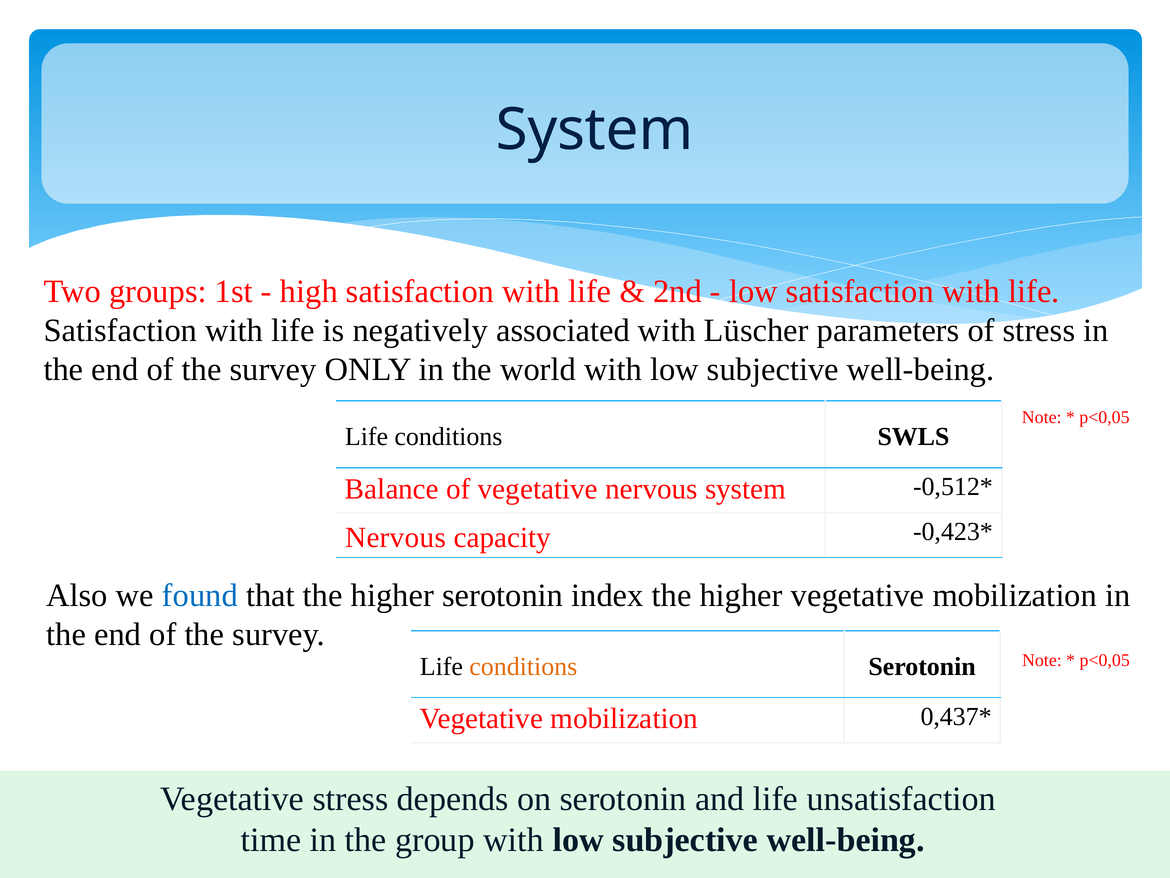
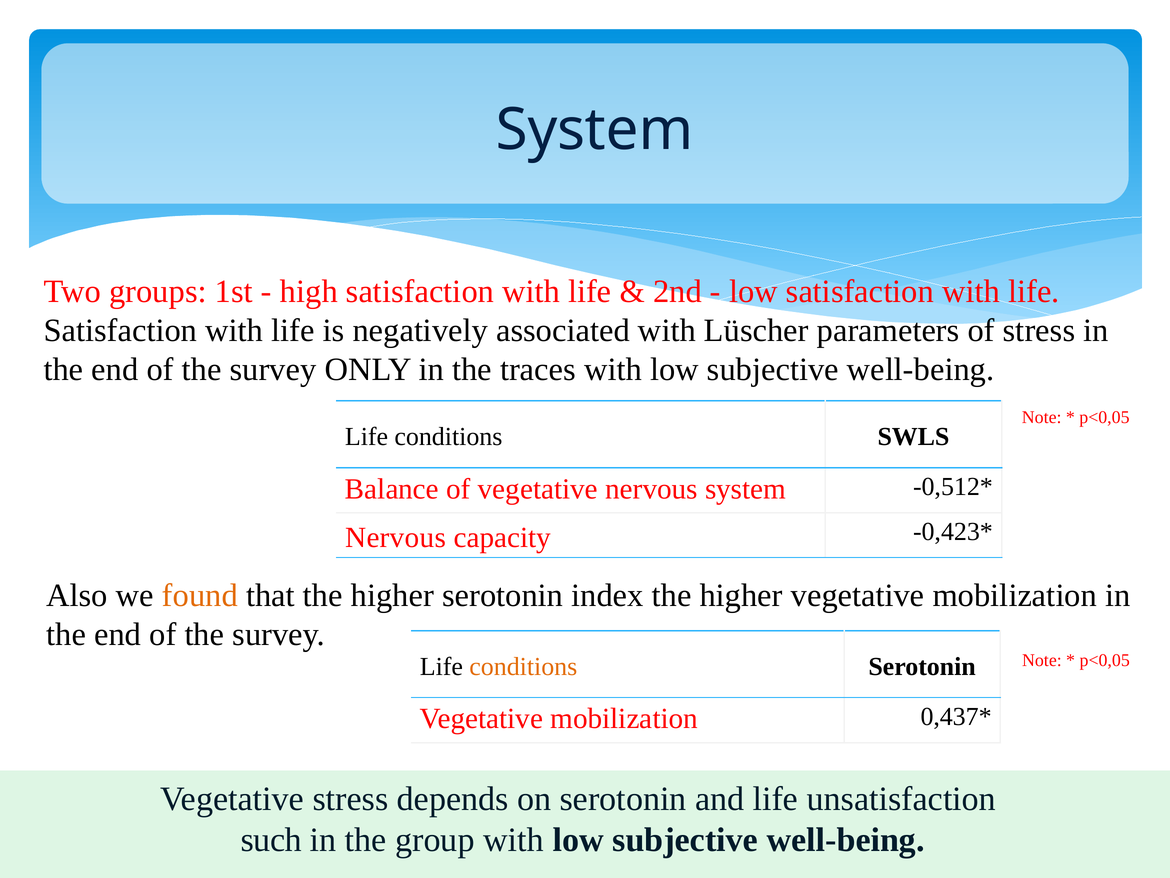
world: world -> traces (538, 369)
found colour: blue -> orange (200, 595)
time: time -> such (271, 840)
